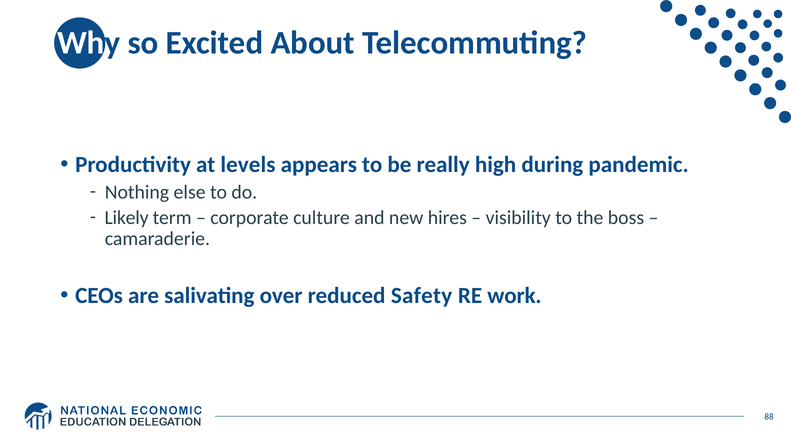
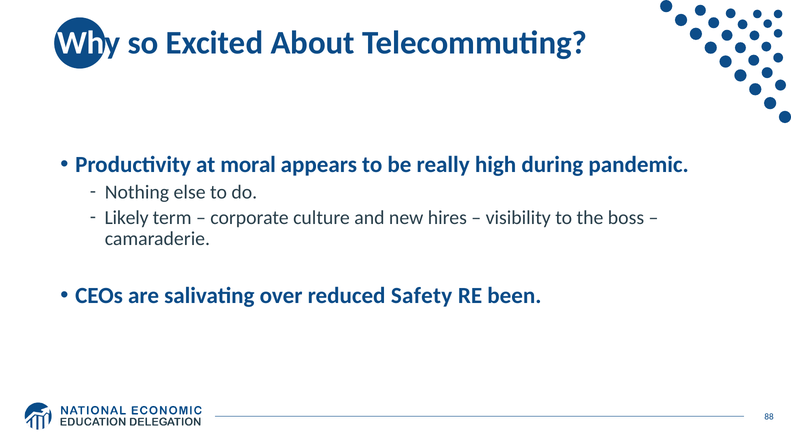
levels: levels -> moral (248, 165)
work: work -> been (514, 296)
